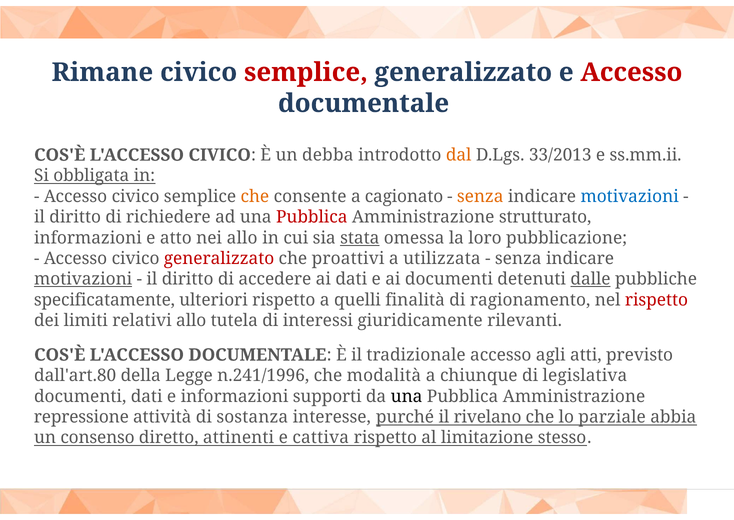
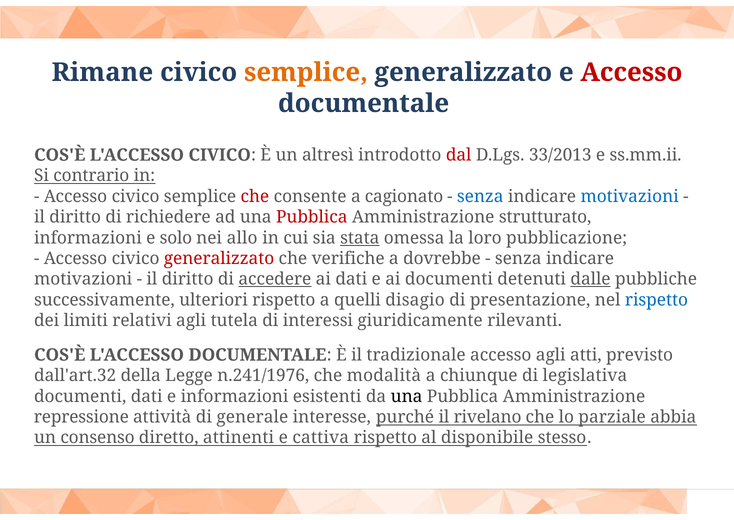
semplice colour: red -> orange (306, 72)
debba: debba -> altresì (328, 155)
dal colour: orange -> red (459, 155)
obbligata: obbligata -> contrario (91, 176)
che colour: orange -> red (255, 197)
senza colour: orange -> blue (480, 197)
atto: atto -> solo (176, 238)
proattivi: proattivi -> verifiche (348, 259)
utilizzata: utilizzata -> dovrebbe (442, 259)
motivazioni underline: present -> none (83, 279)
accedere underline: none -> present (275, 279)
specificatamente: specificatamente -> successivamente (104, 300)
finalità: finalità -> disagio (415, 300)
ragionamento: ragionamento -> presentazione (530, 300)
rispetto colour: red -> blue (656, 300)
relativi allo: allo -> agli (191, 321)
dall'art.80: dall'art.80 -> dall'art.32 (75, 376)
n.241/1996: n.241/1996 -> n.241/1976 (263, 376)
supporti: supporti -> esistenti (327, 397)
sostanza: sostanza -> generale (252, 417)
limitazione: limitazione -> disponibile (487, 438)
